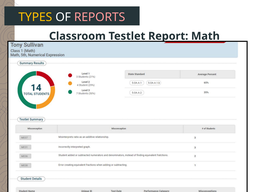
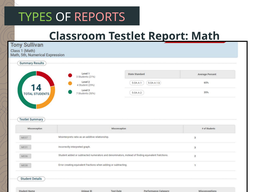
TYPES colour: yellow -> light green (35, 17)
